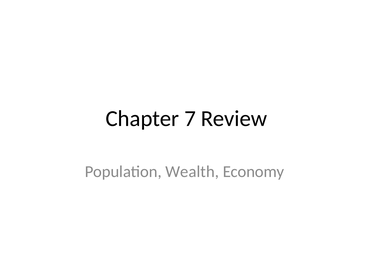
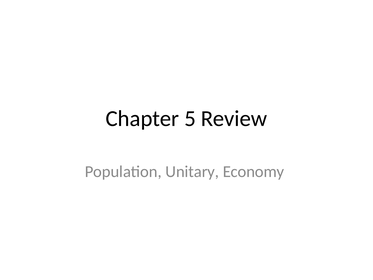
7: 7 -> 5 (190, 118)
Wealth: Wealth -> Unitary (192, 171)
